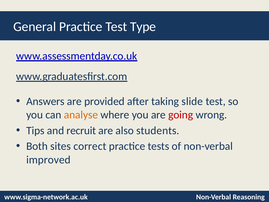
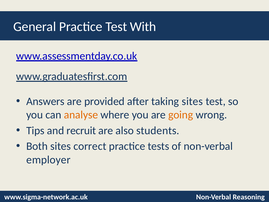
Type: Type -> With (143, 27)
taking slide: slide -> sites (192, 101)
going colour: red -> orange (181, 115)
improved: improved -> employer (48, 160)
